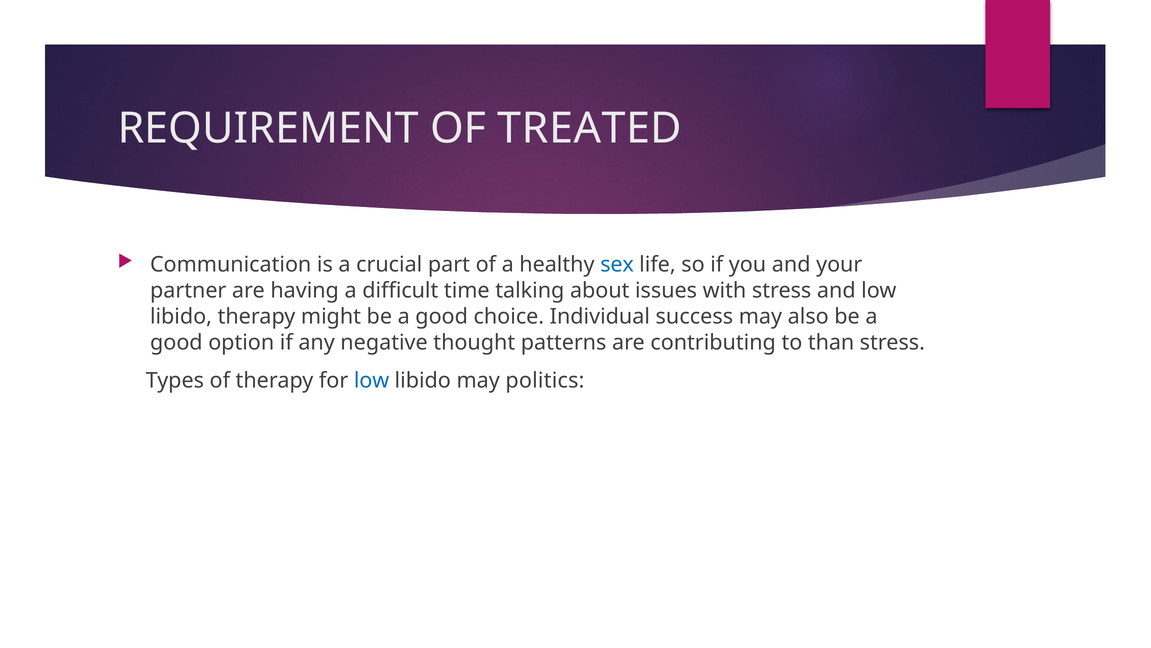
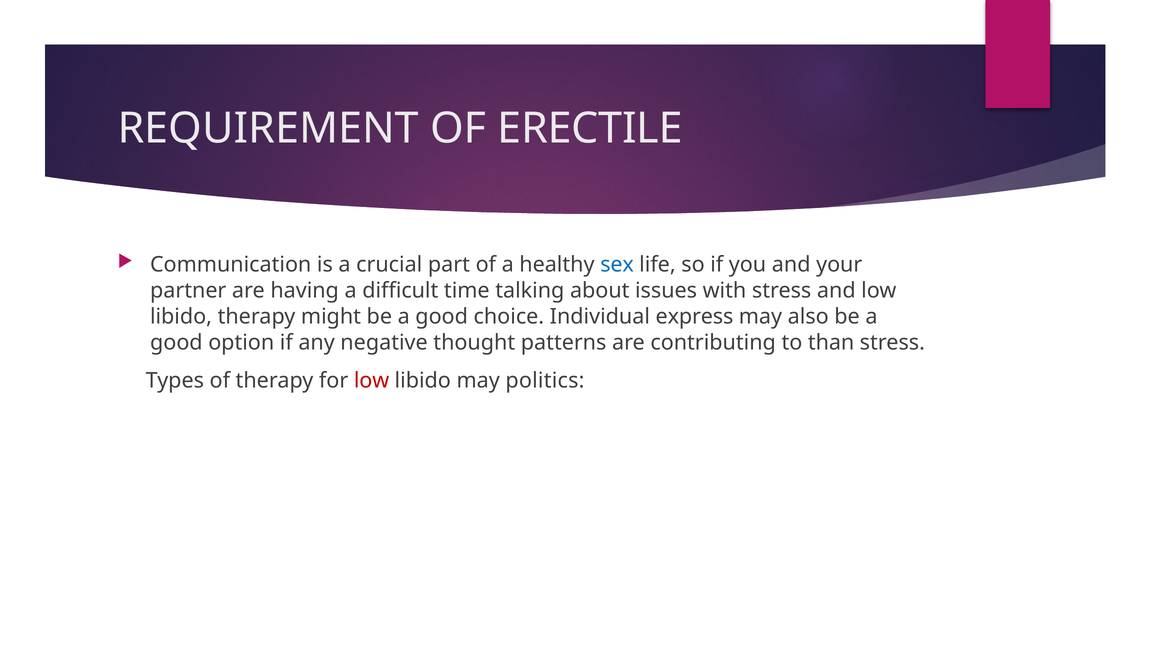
TREATED: TREATED -> ERECTILE (590, 128)
success: success -> express (694, 316)
low colour: blue -> red (372, 380)
